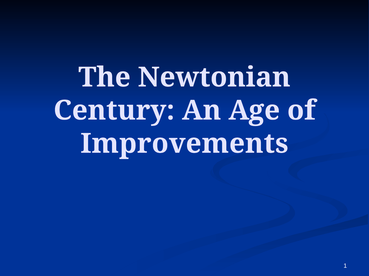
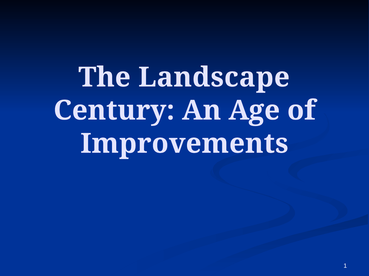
Newtonian: Newtonian -> Landscape (214, 78)
